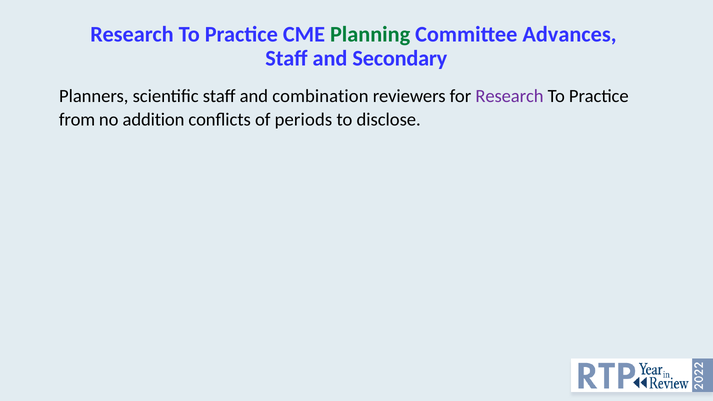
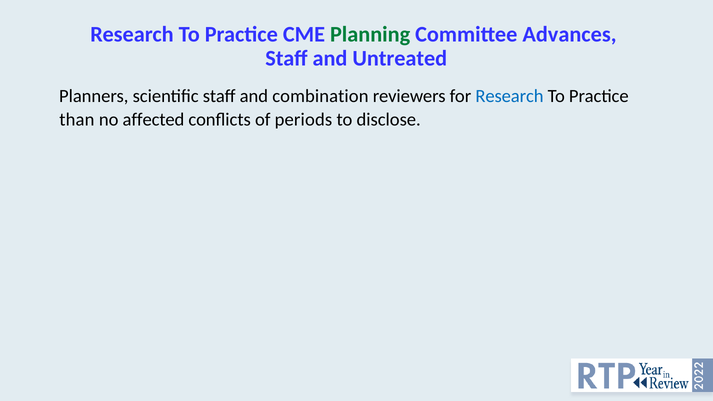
Secondary: Secondary -> Untreated (400, 58)
Research colour: purple -> blue (509, 96)
from: from -> than (77, 120)
addition: addition -> affected (153, 120)
